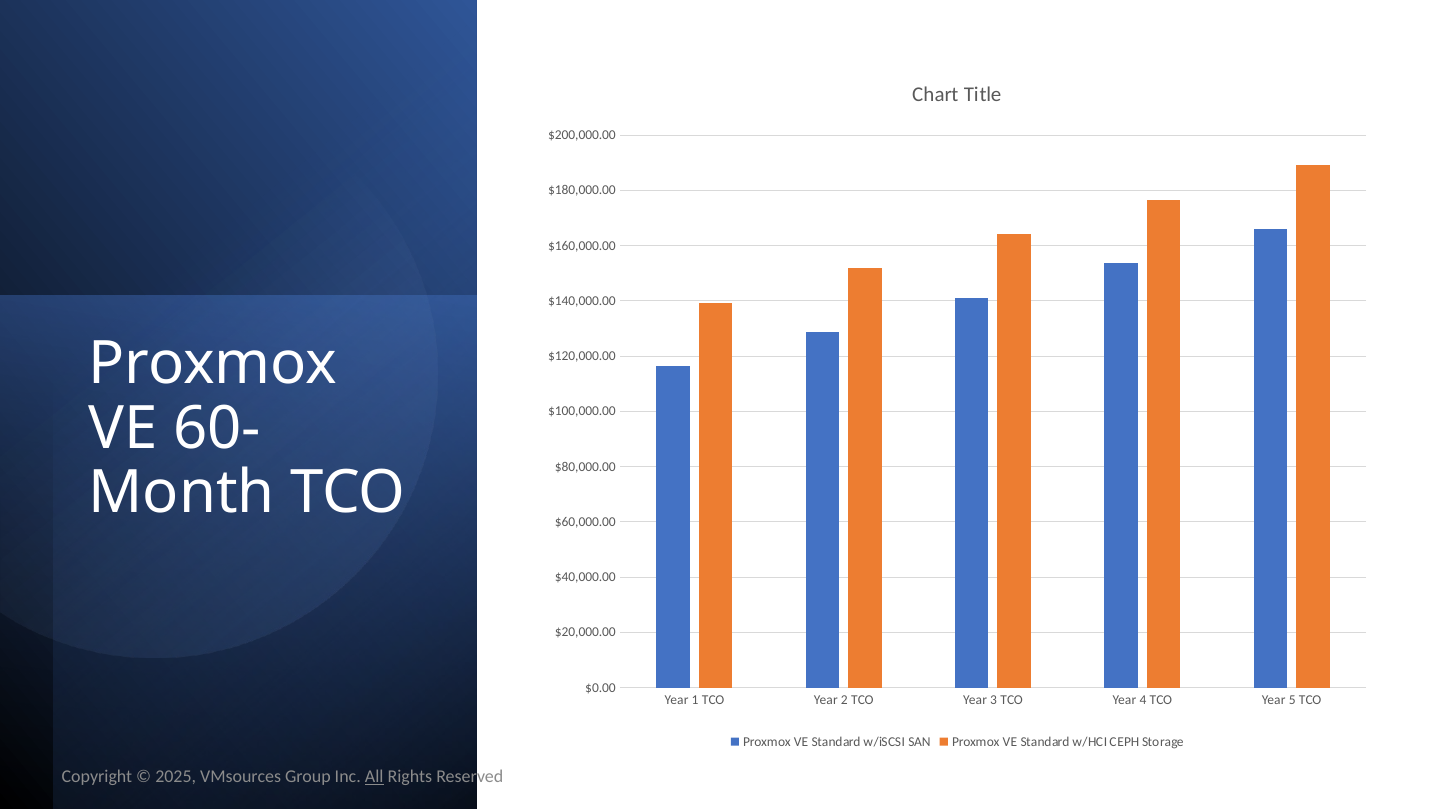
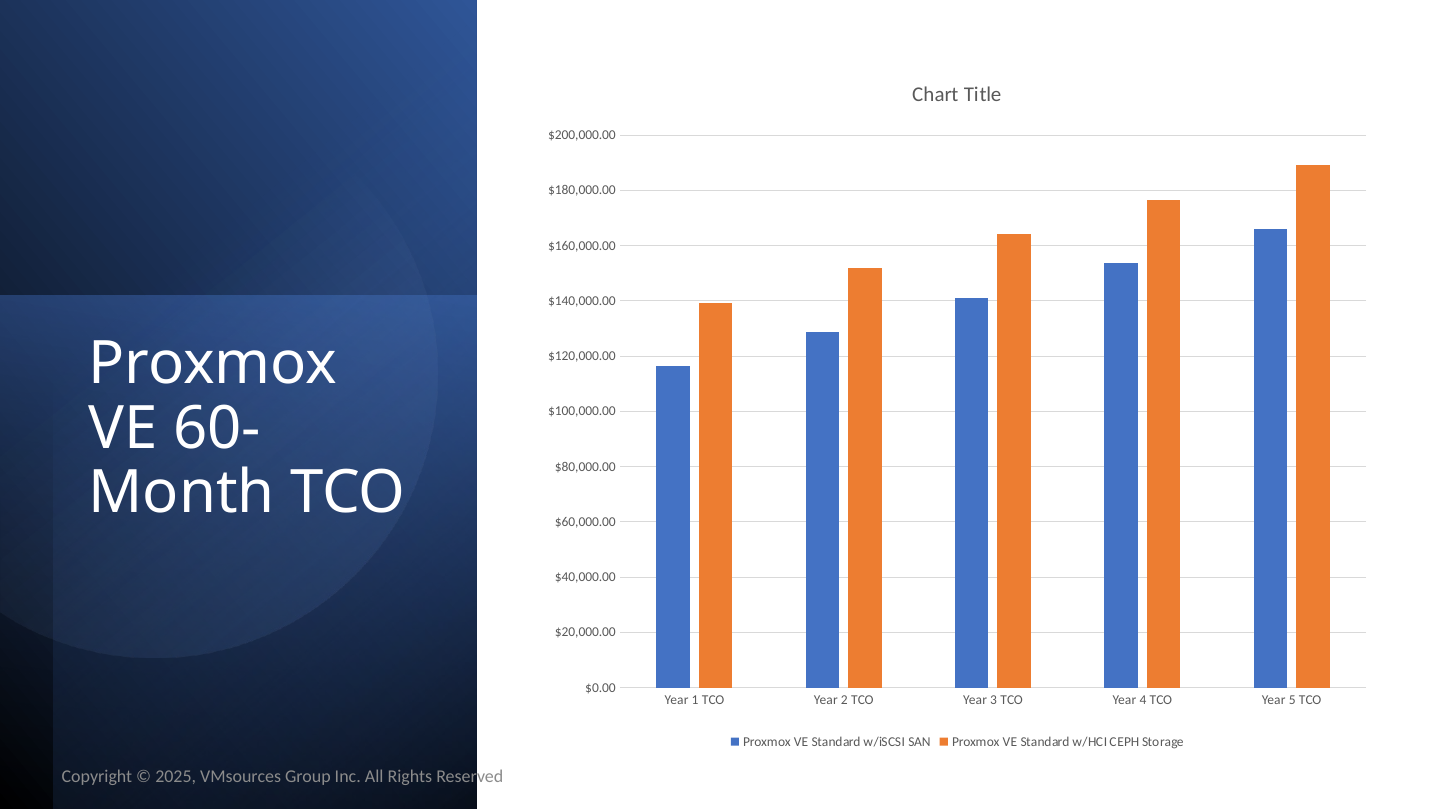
All underline: present -> none (374, 776)
